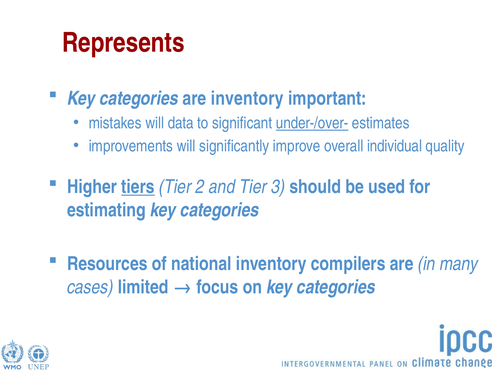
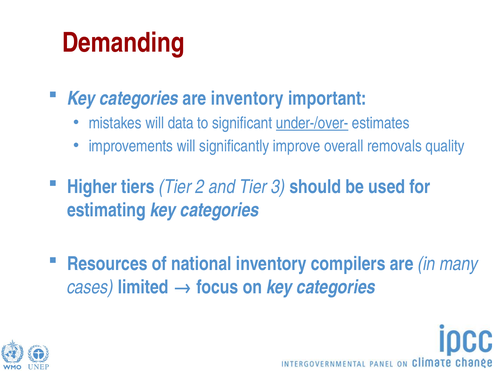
Represents: Represents -> Demanding (123, 43)
individual: individual -> removals (394, 146)
tiers underline: present -> none (138, 187)
